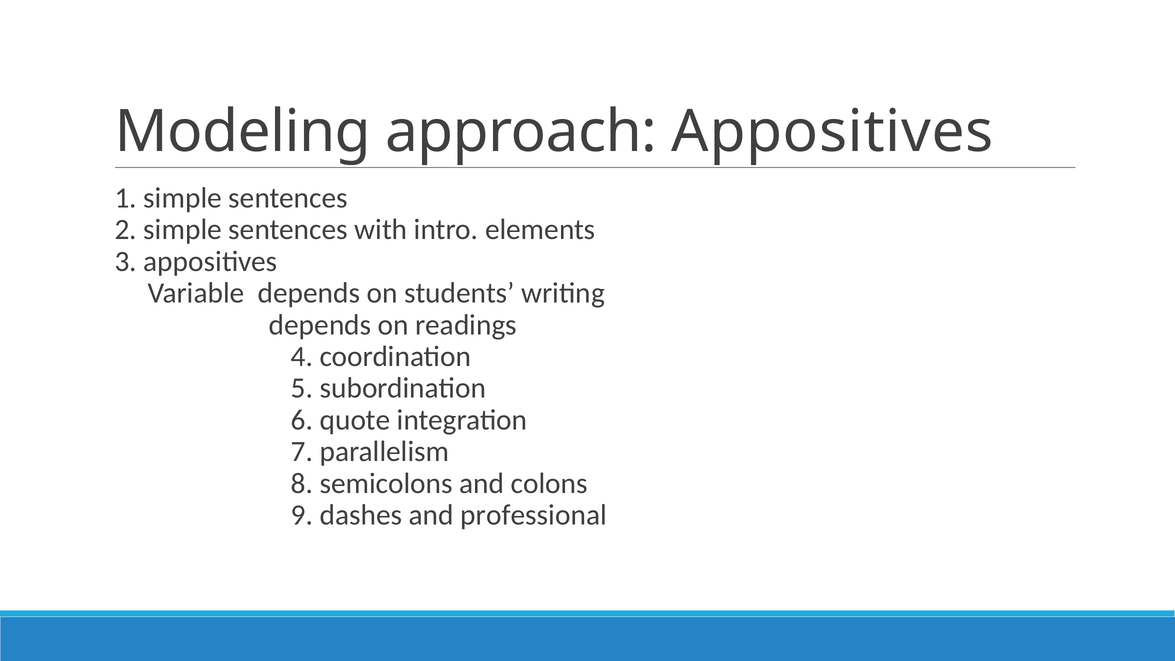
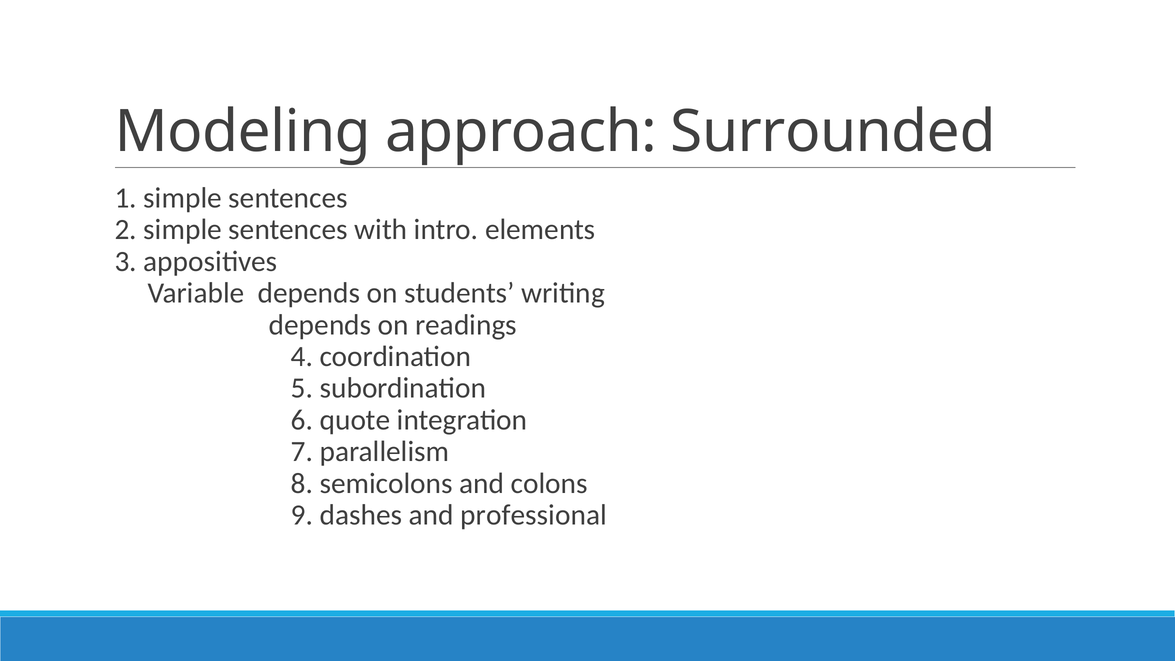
approach Appositives: Appositives -> Surrounded (833, 132)
